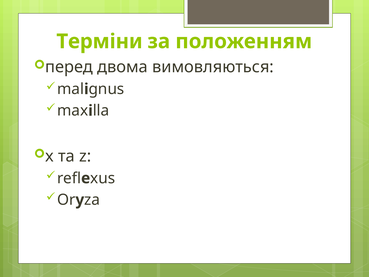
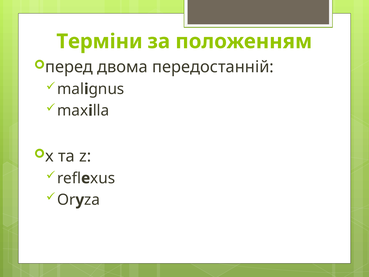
вимовляються: вимовляються -> передостанній (213, 67)
